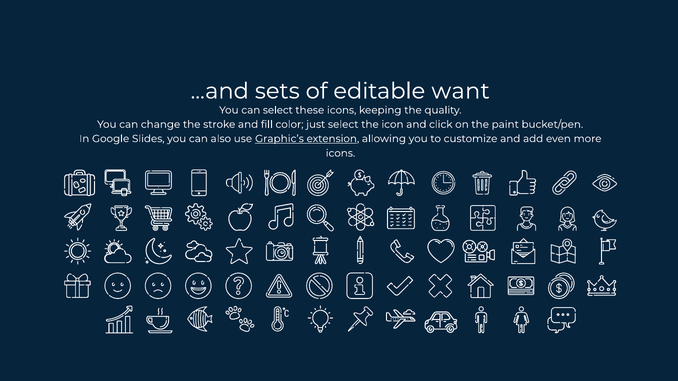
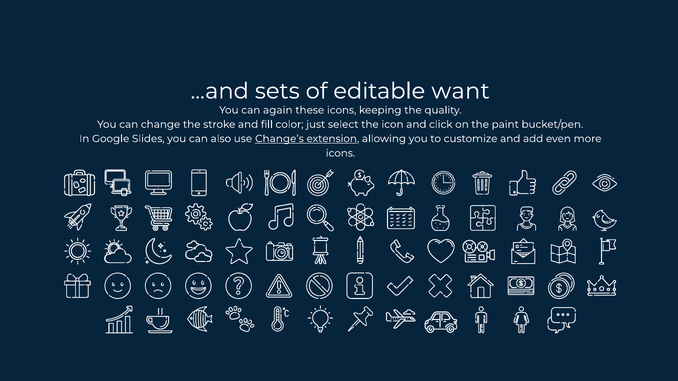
can select: select -> again (278, 110)
Graphic’s: Graphic’s -> Change’s (279, 139)
